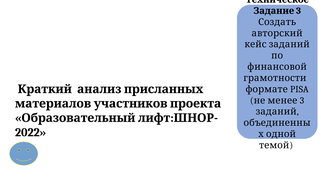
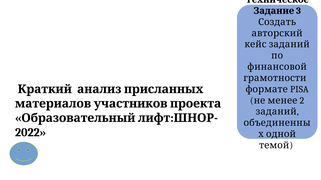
3: 3 -> 2 (302, 101)
